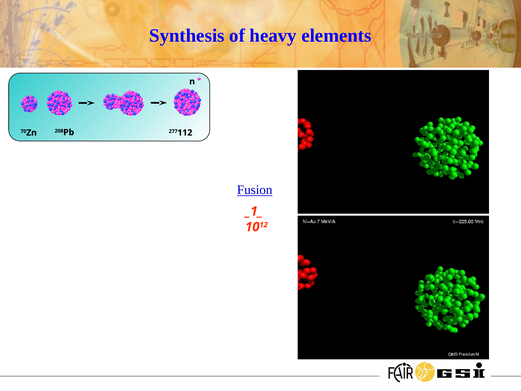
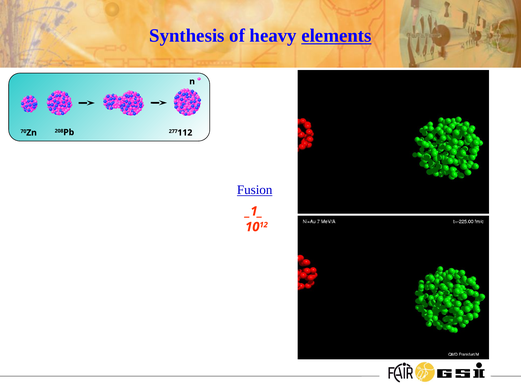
elements underline: none -> present (336, 36)
